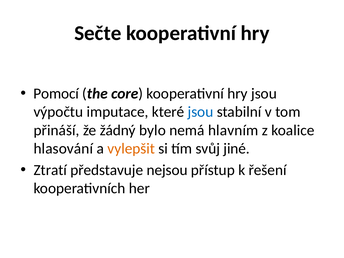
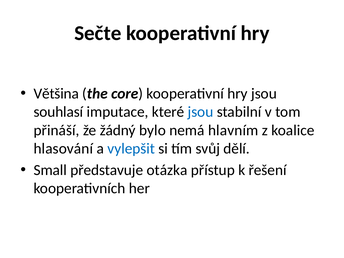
Pomocí: Pomocí -> Většina (56, 94)
výpočtu: výpočtu -> souhlasí (58, 112)
vylepšit colour: orange -> blue (131, 149)
jiné: jiné -> dělí (237, 149)
Ztratí: Ztratí -> Small (50, 170)
nejsou: nejsou -> otázka (167, 170)
